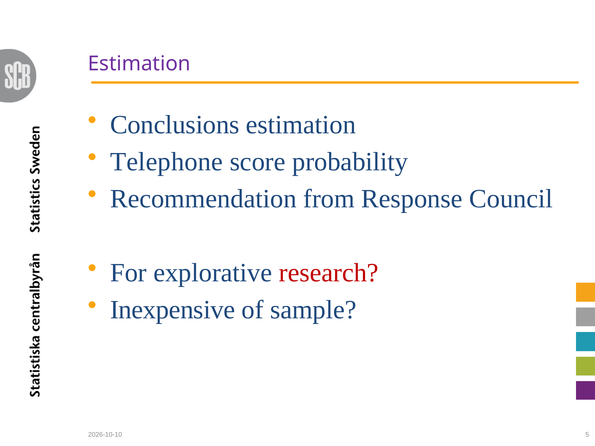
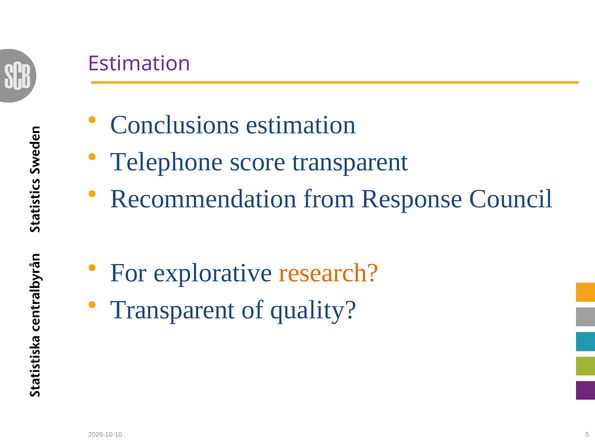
score probability: probability -> transparent (350, 162)
research colour: red -> orange (329, 273)
Inexpensive: Inexpensive -> Transparent (172, 310)
sample: sample -> quality (313, 310)
